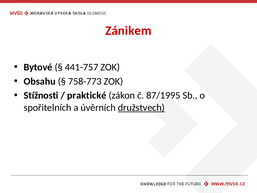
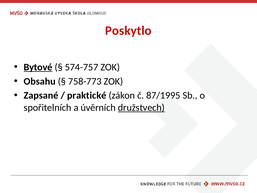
Zánikem: Zánikem -> Poskytlo (128, 31)
Bytové underline: none -> present (38, 67)
441-757: 441-757 -> 574-757 (82, 67)
Stížnosti: Stížnosti -> Zapsané (41, 95)
